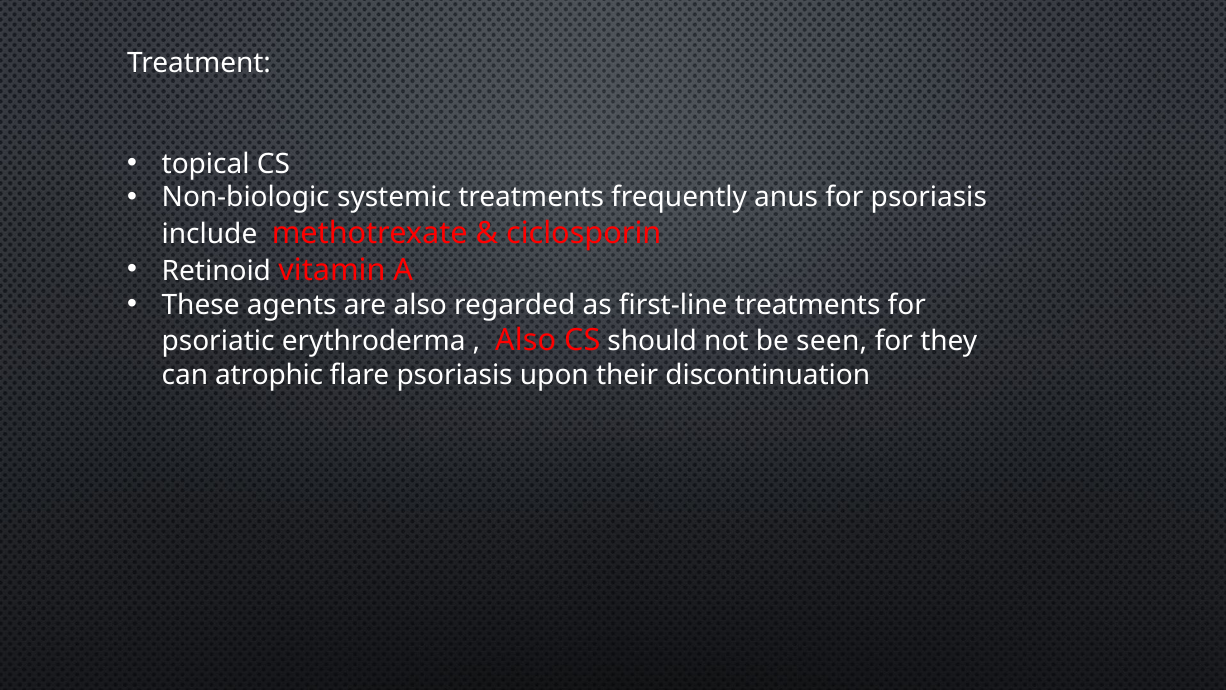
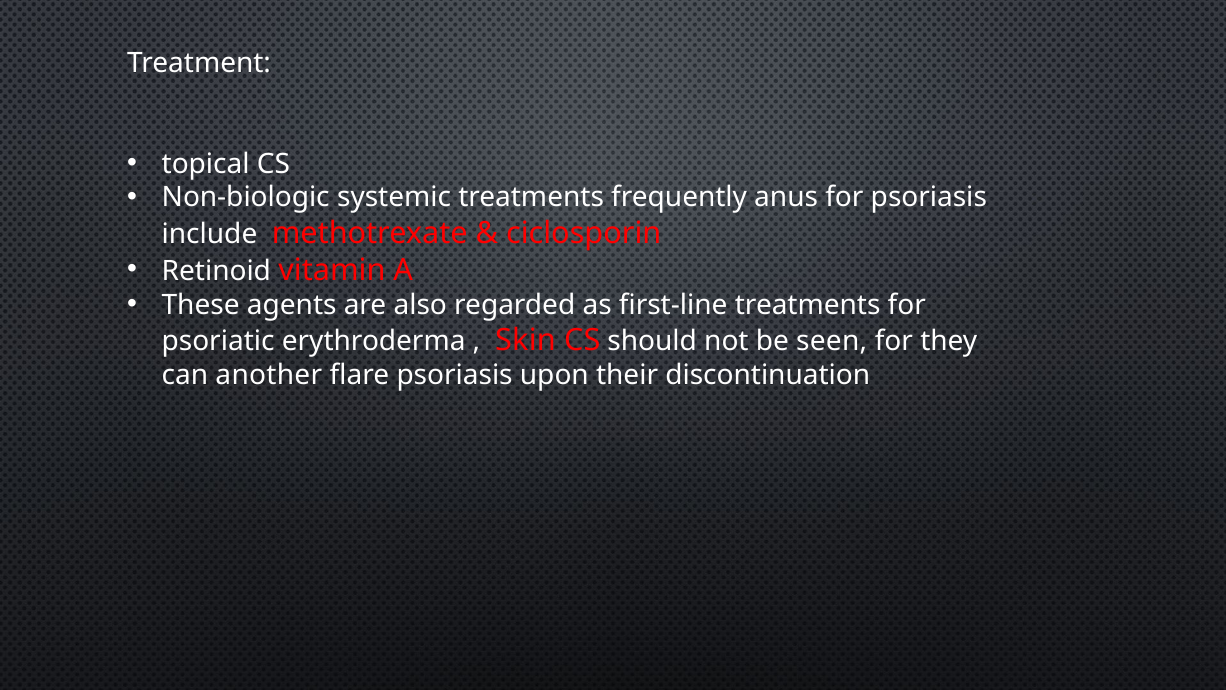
Also: Also -> Skin (526, 340)
atrophic: atrophic -> another (269, 375)
